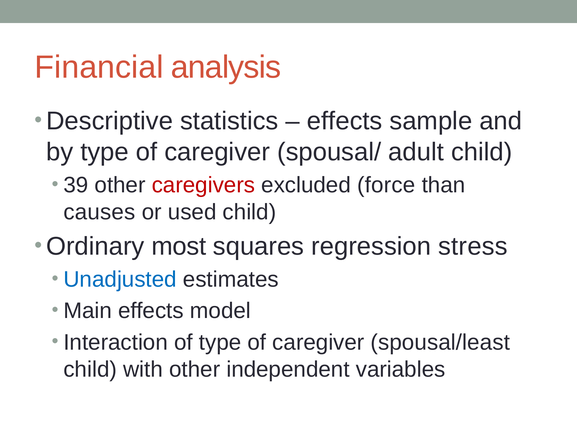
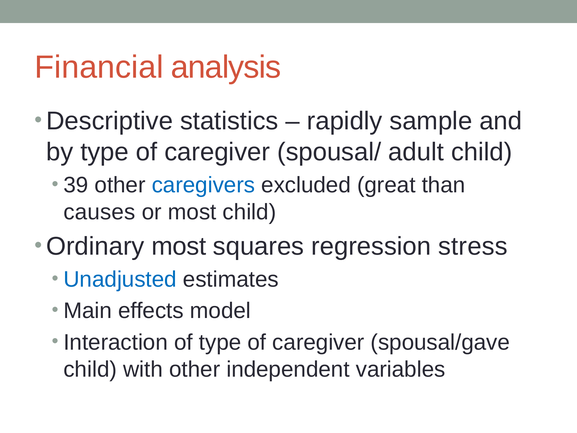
effects: effects -> rapidly (345, 121)
caregivers colour: red -> blue (203, 185)
force: force -> great (386, 185)
or used: used -> most (192, 212)
spousal/least: spousal/least -> spousal/gave (440, 342)
